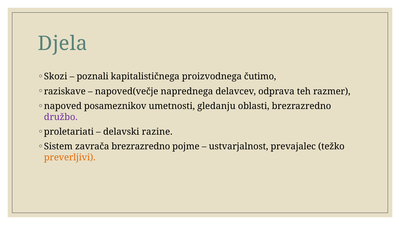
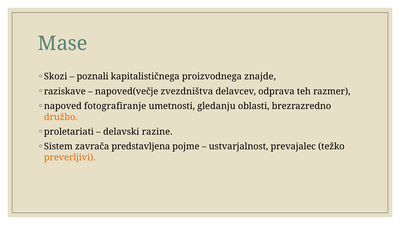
Djela: Djela -> Mase (63, 43)
čutimo: čutimo -> znajde (260, 77)
naprednega: naprednega -> zvezdništva (187, 91)
posameznikov: posameznikov -> fotografiranje (115, 106)
družbo colour: purple -> orange (61, 117)
zavrača brezrazredno: brezrazredno -> predstavljena (141, 147)
